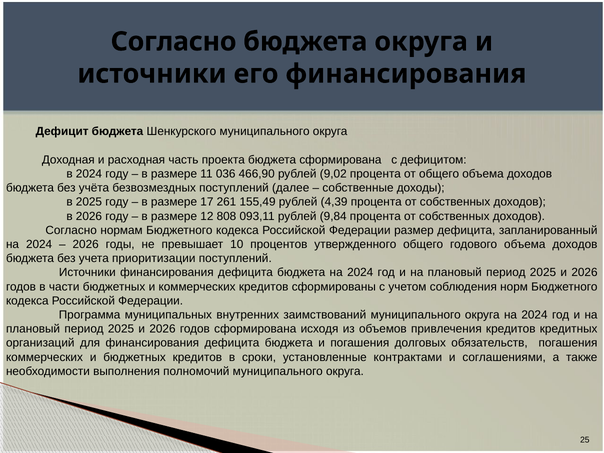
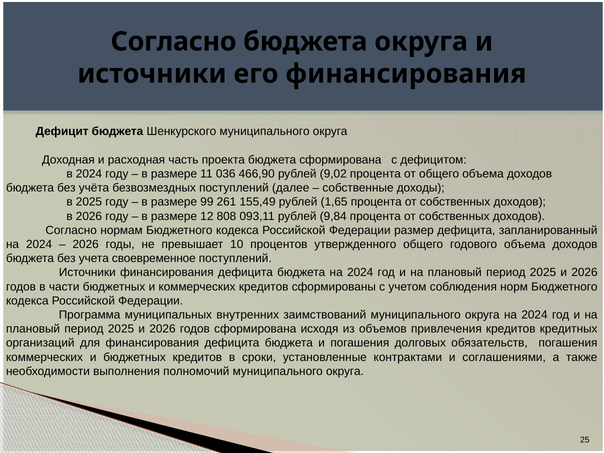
17: 17 -> 99 (207, 202)
4,39: 4,39 -> 1,65 (334, 202)
приоритизации: приоритизации -> своевременное (154, 258)
